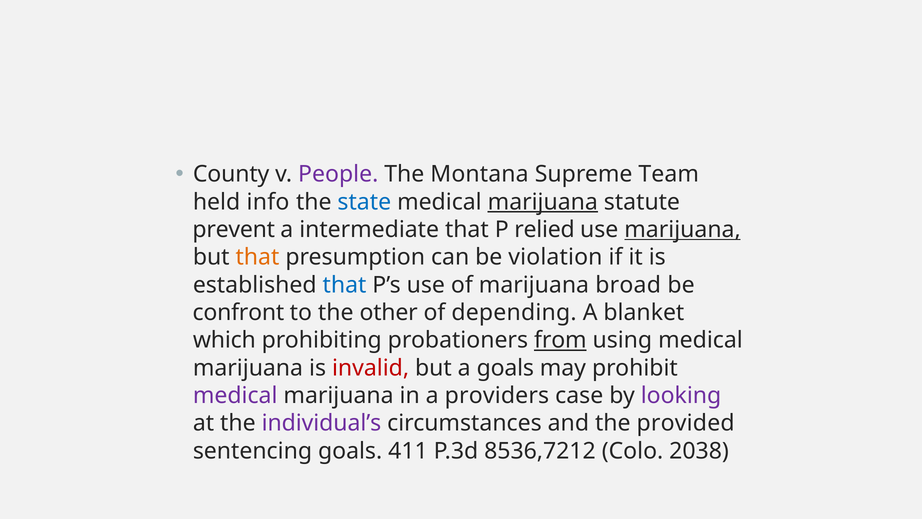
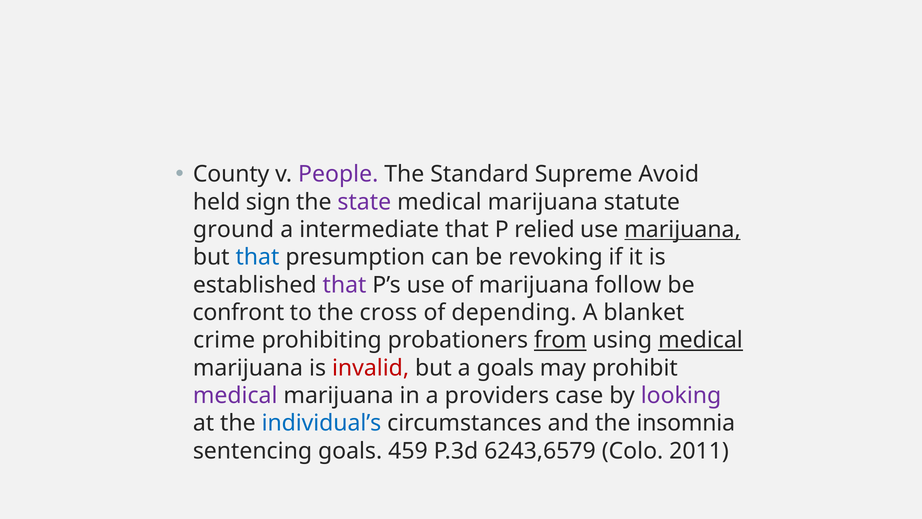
Montana: Montana -> Standard (480, 174)
Team: Team -> Avoid (669, 174)
info: info -> sign (268, 202)
state colour: blue -> purple (364, 202)
marijuana underline: present -> none (543, 202)
prevent: prevent -> ground (234, 229)
that colour: orange -> blue (257, 257)
violation: violation -> revoking (556, 257)
that colour: blue -> purple (345, 285)
broad: broad -> follow (628, 285)
other: other -> cross (388, 312)
which: which -> crime (224, 340)
medical underline: none -> present (700, 340)
individual’s colour: purple -> blue (321, 423)
provided: provided -> insomnia (686, 423)
411: 411 -> 459 (408, 451)
8536,7212: 8536,7212 -> 6243,6579 (540, 451)
2038: 2038 -> 2011 (699, 451)
